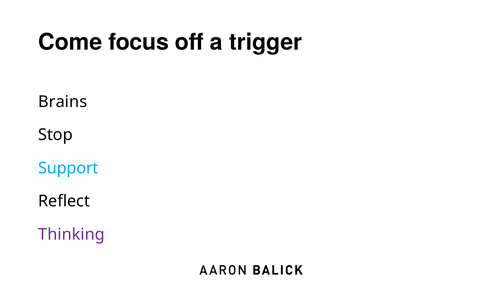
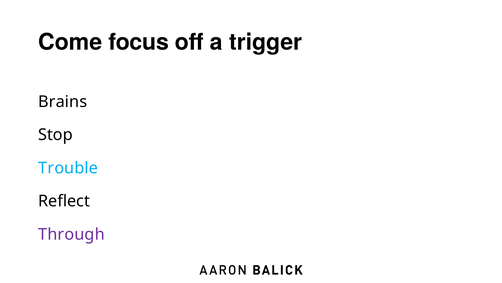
Support: Support -> Trouble (68, 168)
Thinking: Thinking -> Through (72, 234)
